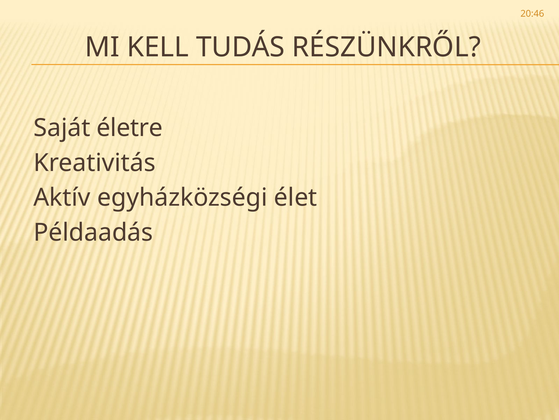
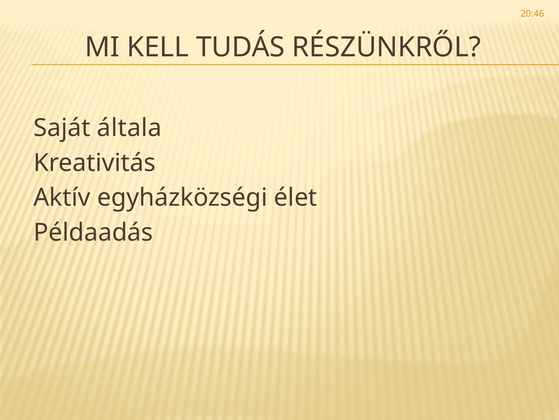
életre: életre -> általa (129, 128)
